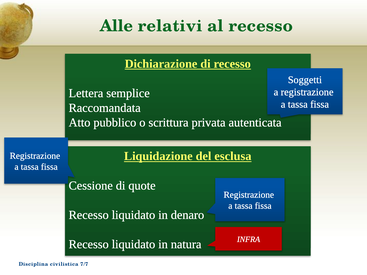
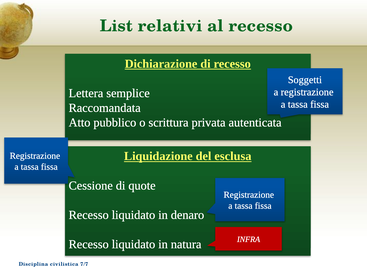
Alle: Alle -> List (116, 26)
